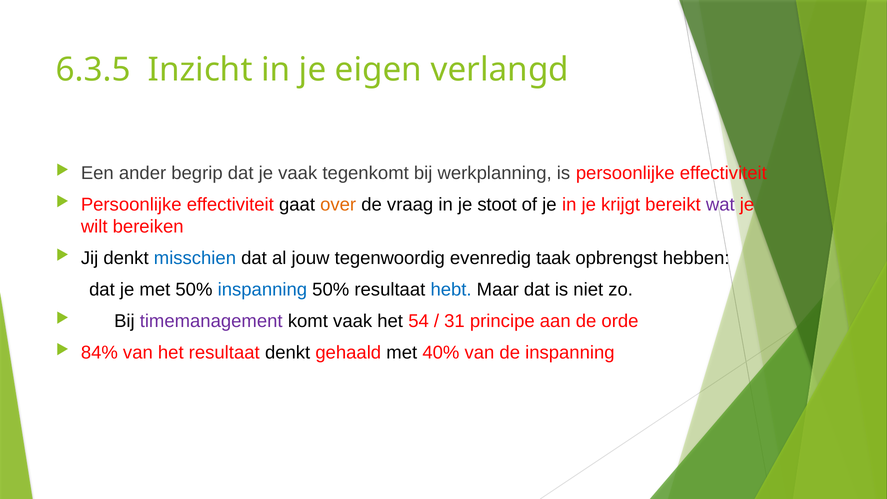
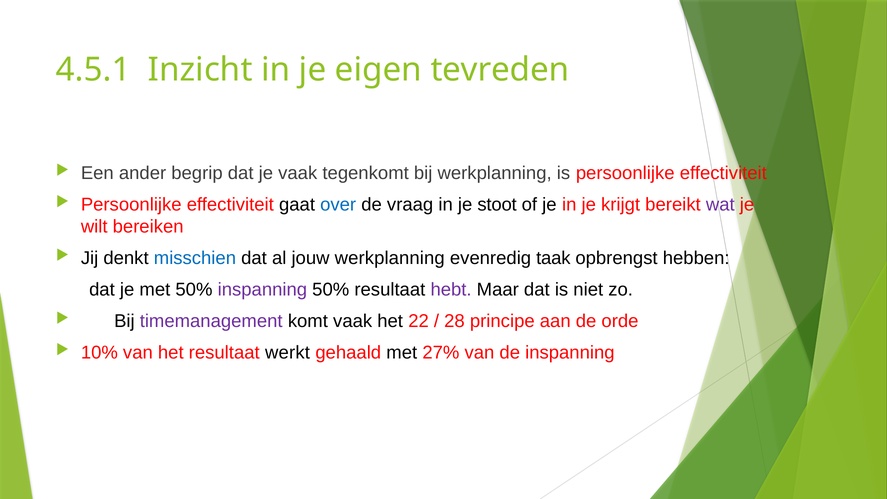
6.3.5: 6.3.5 -> 4.5.1 (93, 70)
verlangd: verlangd -> tevreden (500, 70)
over colour: orange -> blue (338, 204)
jouw tegenwoordig: tegenwoordig -> werkplanning (390, 258)
inspanning colour: blue -> purple (262, 290)
hebt colour: blue -> purple (451, 290)
54: 54 -> 22 (419, 321)
31: 31 -> 28 (454, 321)
84%: 84% -> 10% (99, 352)
resultaat denkt: denkt -> werkt (288, 352)
40%: 40% -> 27% (441, 352)
